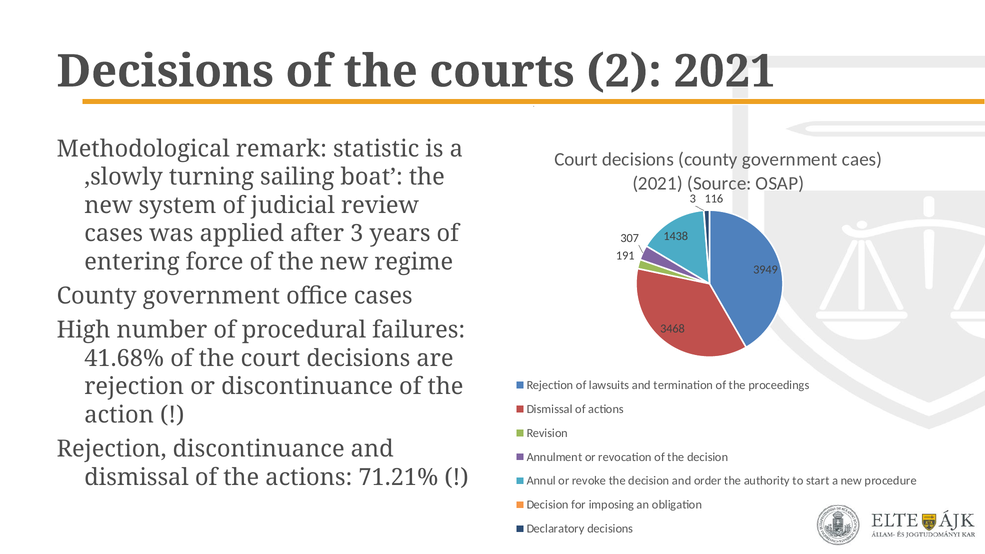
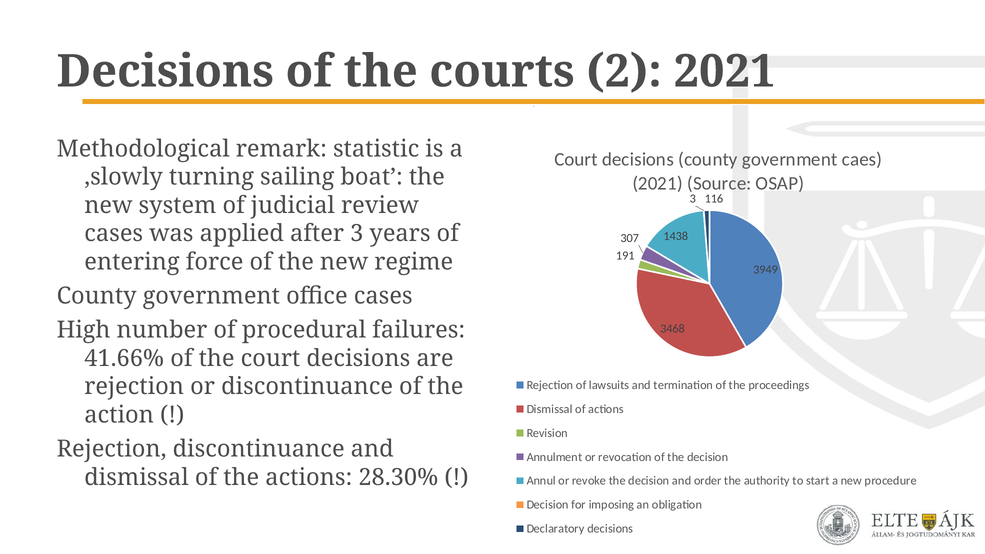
41.68%: 41.68% -> 41.66% (124, 358)
71.21%: 71.21% -> 28.30% (398, 477)
